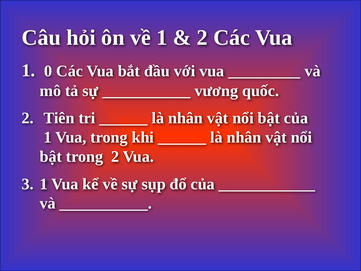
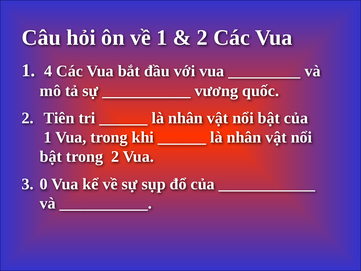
0: 0 -> 4 (48, 71)
1: 1 -> 0 (44, 184)
